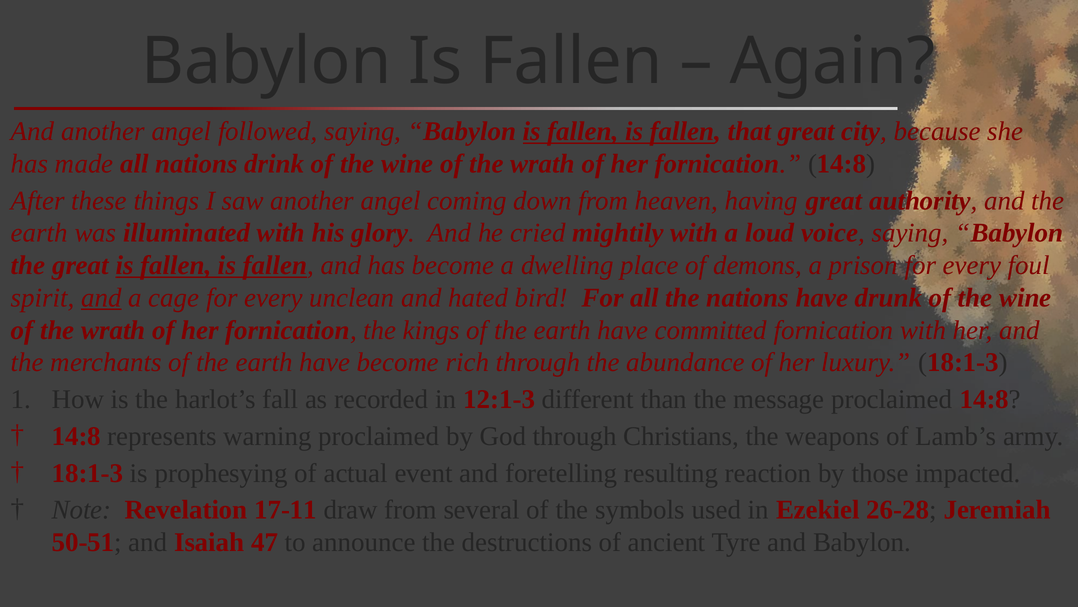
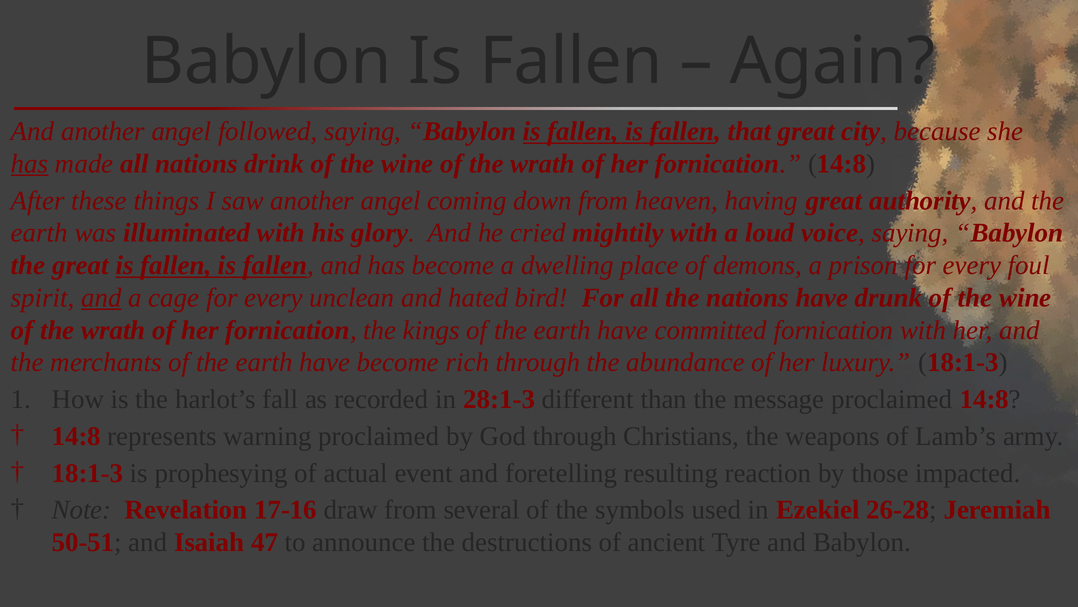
has underline: none -> present (30, 164)
12:1-3: 12:1-3 -> 28:1-3 (499, 399)
17-11: 17-11 -> 17-16 (286, 509)
